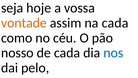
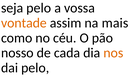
seja hoje: hoje -> pelo (39, 8)
na cada: cada -> mais (115, 23)
nos colour: blue -> orange (113, 53)
